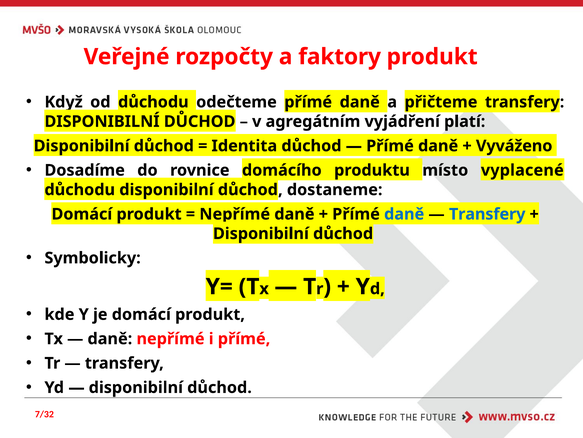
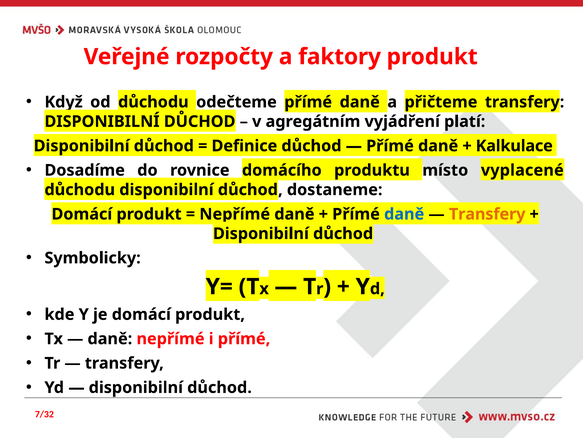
Identita: Identita -> Definice (244, 146)
Vyváženo: Vyváženo -> Kalkulace (514, 146)
Transfery colour: blue -> orange (487, 214)
